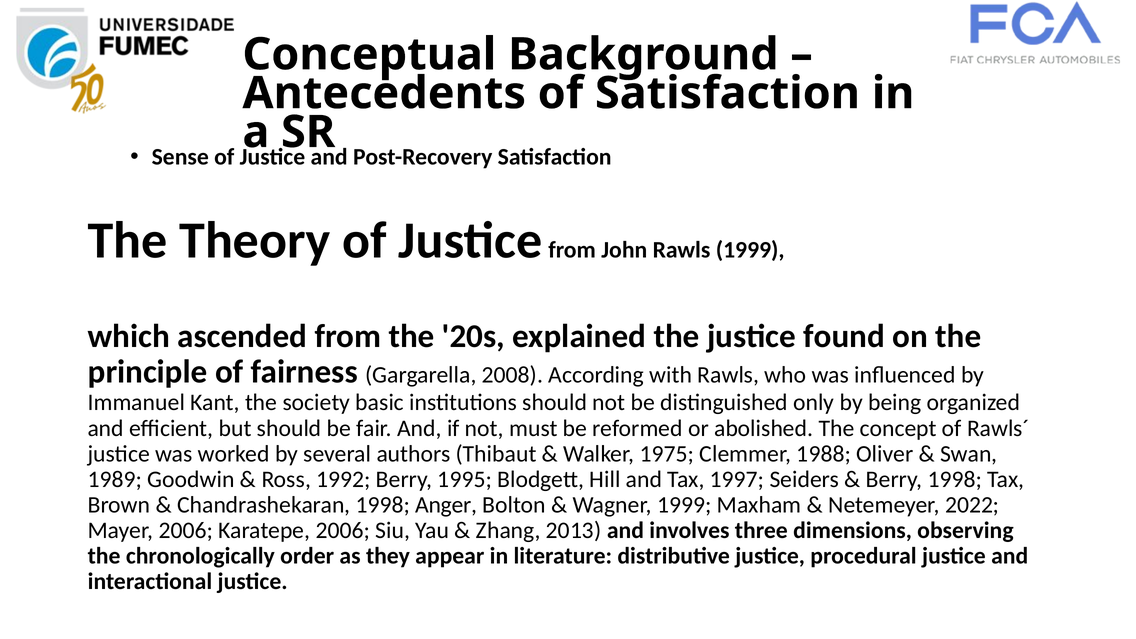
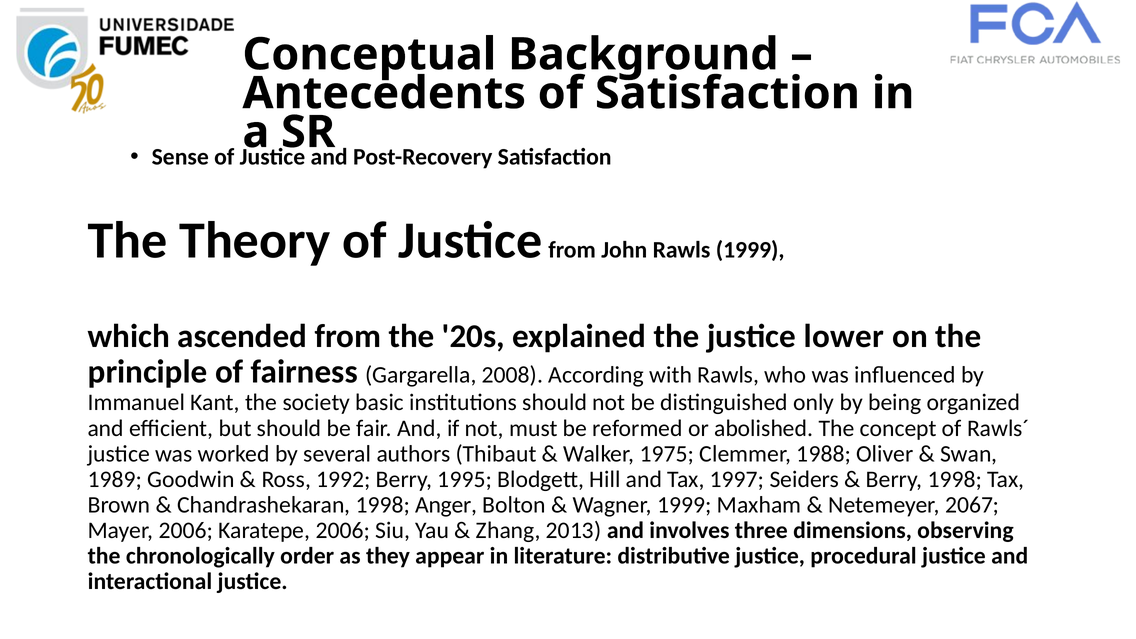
found: found -> lower (844, 336)
2022: 2022 -> 2067 (972, 505)
